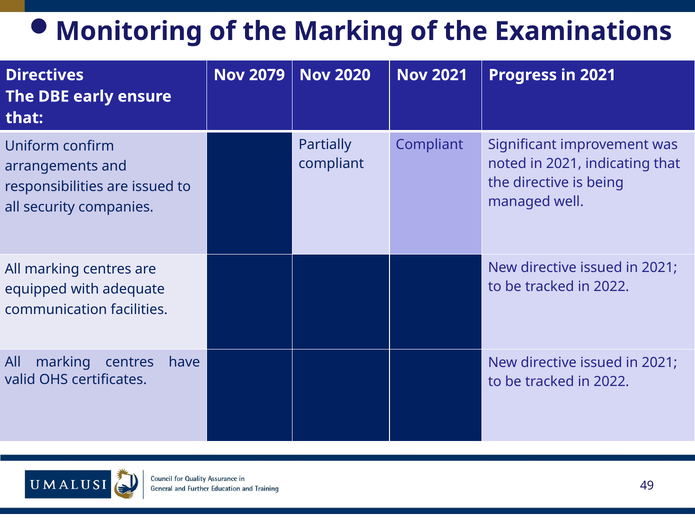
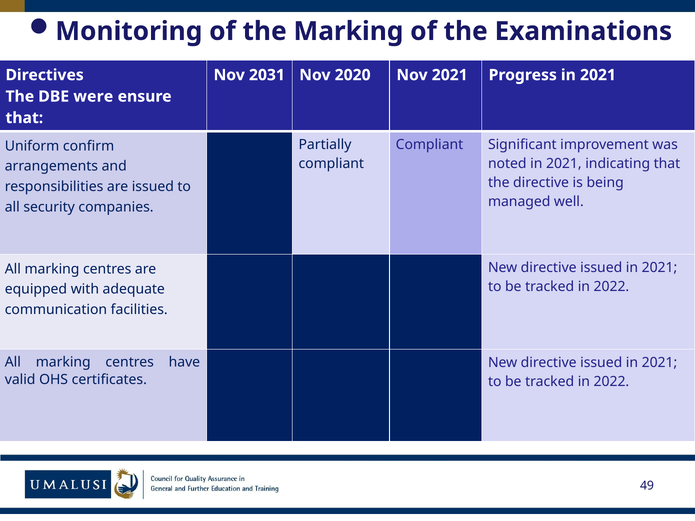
2079: 2079 -> 2031 (267, 75)
early: early -> were (93, 97)
